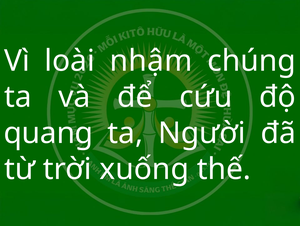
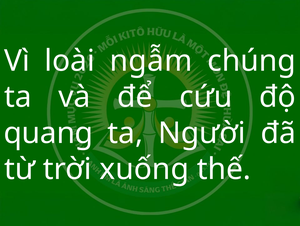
nhậm: nhậm -> ngẫm (151, 61)
